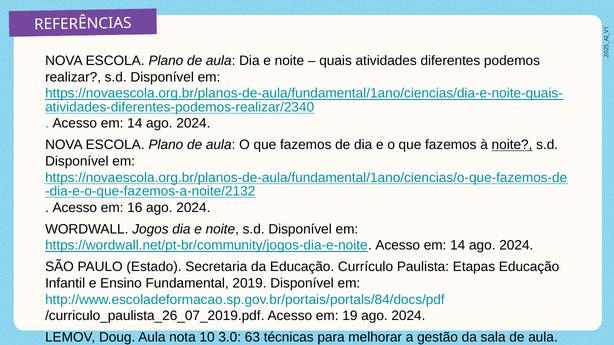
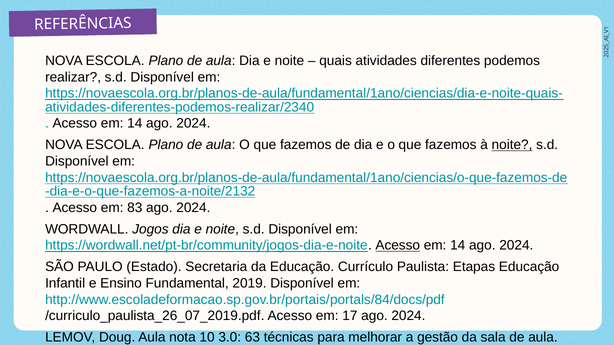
16: 16 -> 83 (135, 208)
Acesso underline: none -> present (398, 246)
19: 19 -> 17 (350, 316)
